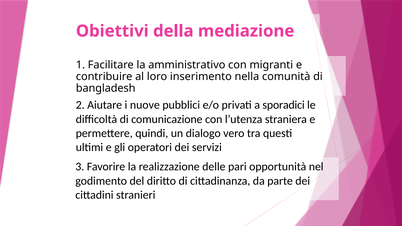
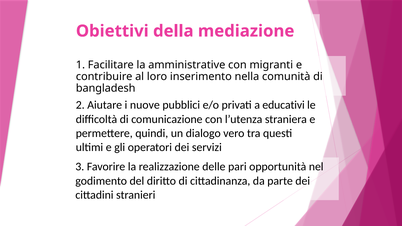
amministrativo: amministrativo -> amministrative (187, 65)
sporadici: sporadici -> educativi (284, 105)
